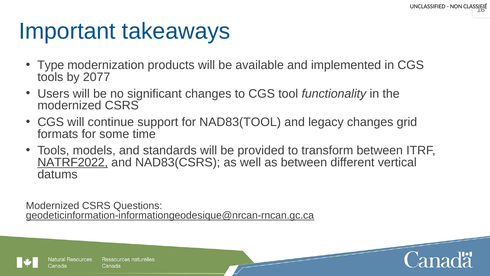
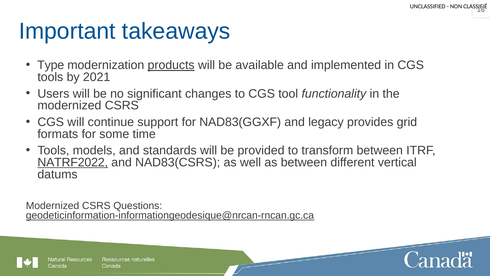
products underline: none -> present (171, 65)
2077: 2077 -> 2021 (97, 77)
NAD83(TOOL: NAD83(TOOL -> NAD83(GGXF (240, 122)
legacy changes: changes -> provides (370, 122)
